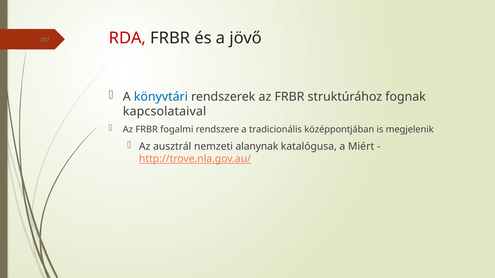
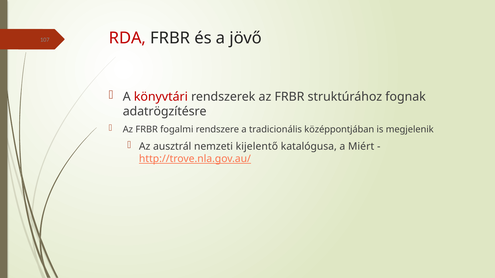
könyvtári colour: blue -> red (161, 97)
kapcsolataival: kapcsolataival -> adatrögzítésre (165, 112)
alanynak: alanynak -> kijelentő (257, 147)
